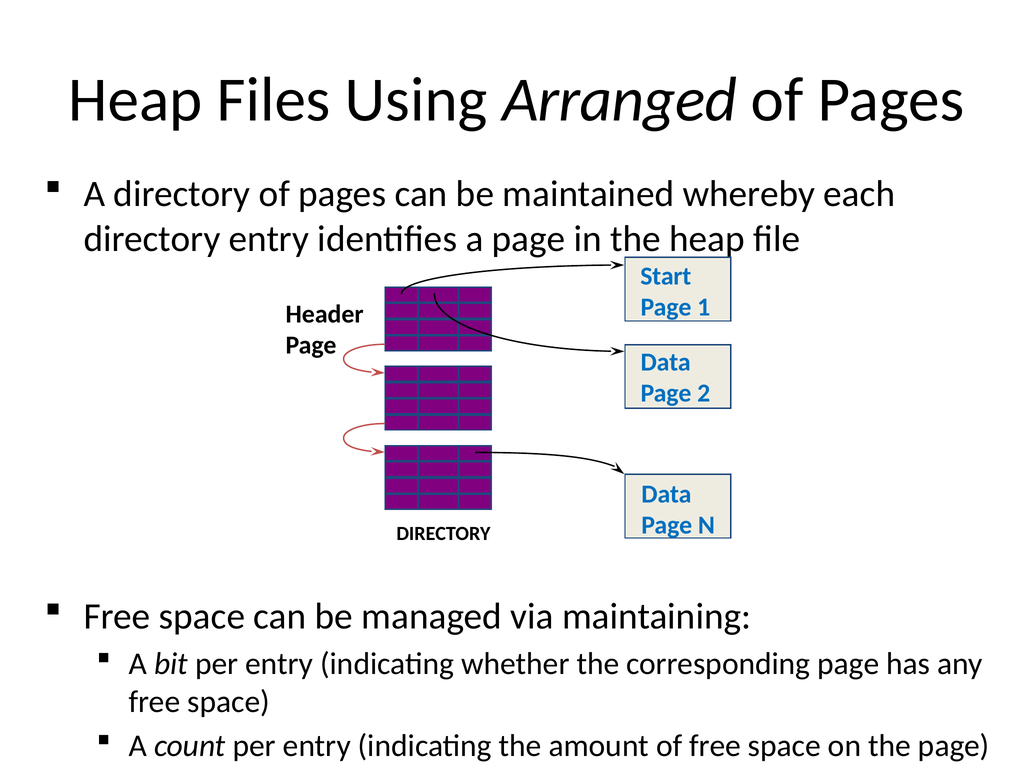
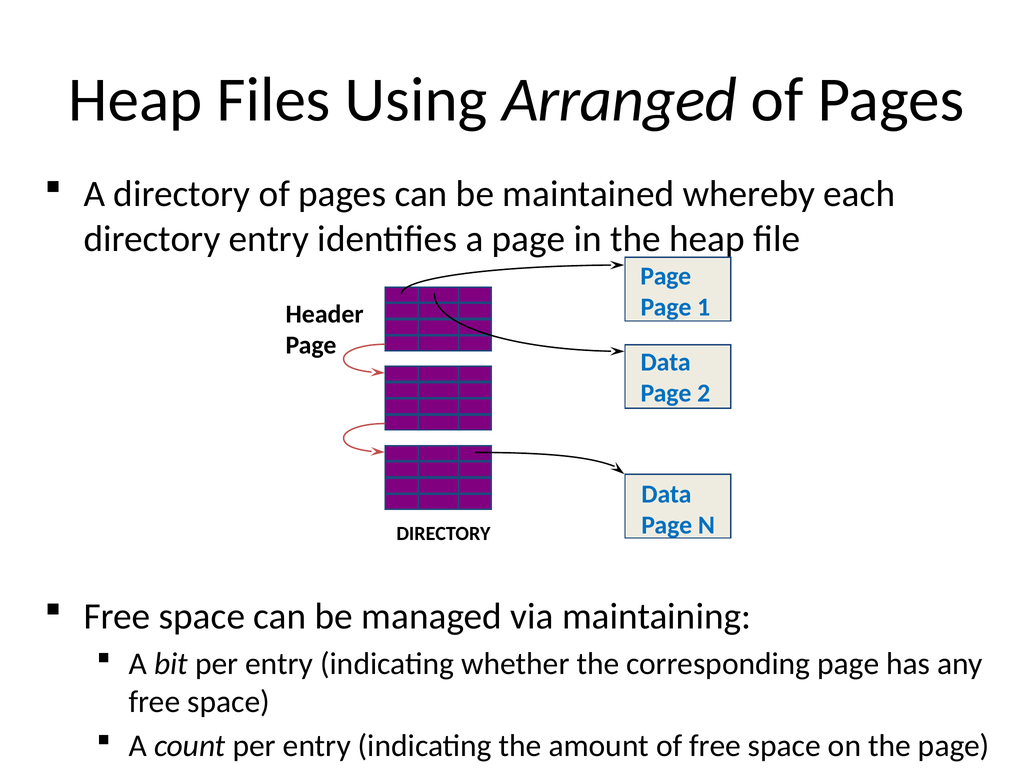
Start: Start -> Page (666, 276)
